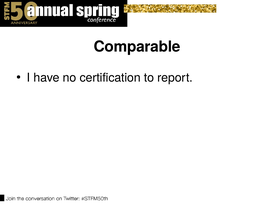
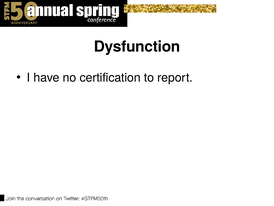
Comparable: Comparable -> Dysfunction (137, 46)
